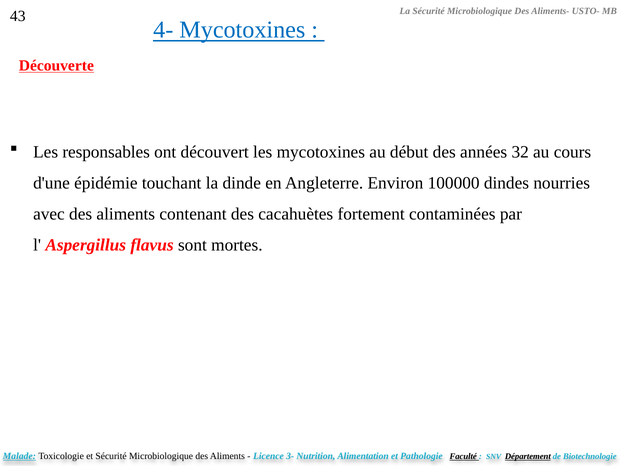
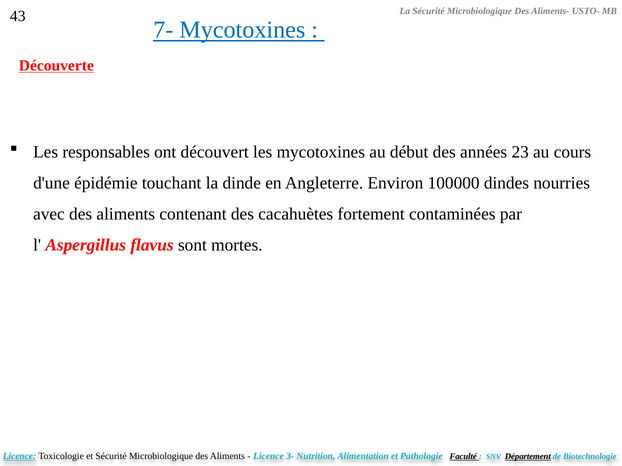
4-: 4- -> 7- (163, 30)
32: 32 -> 23 (520, 152)
Malade: Malade -> Licence (19, 457)
